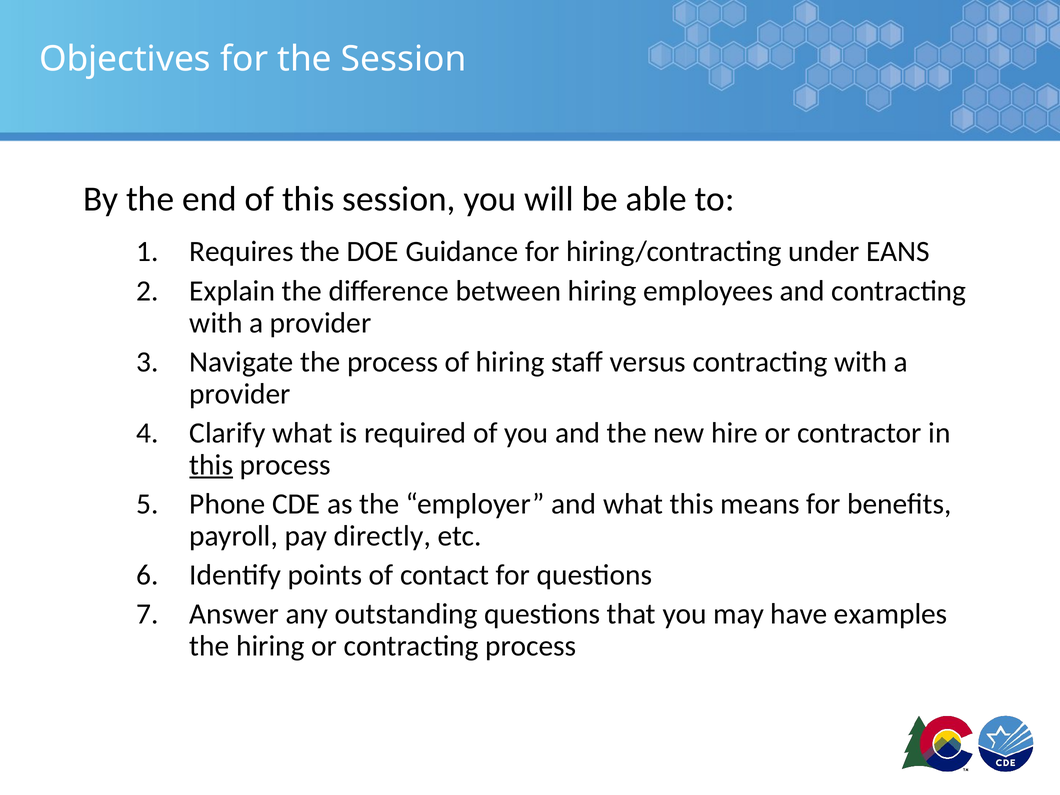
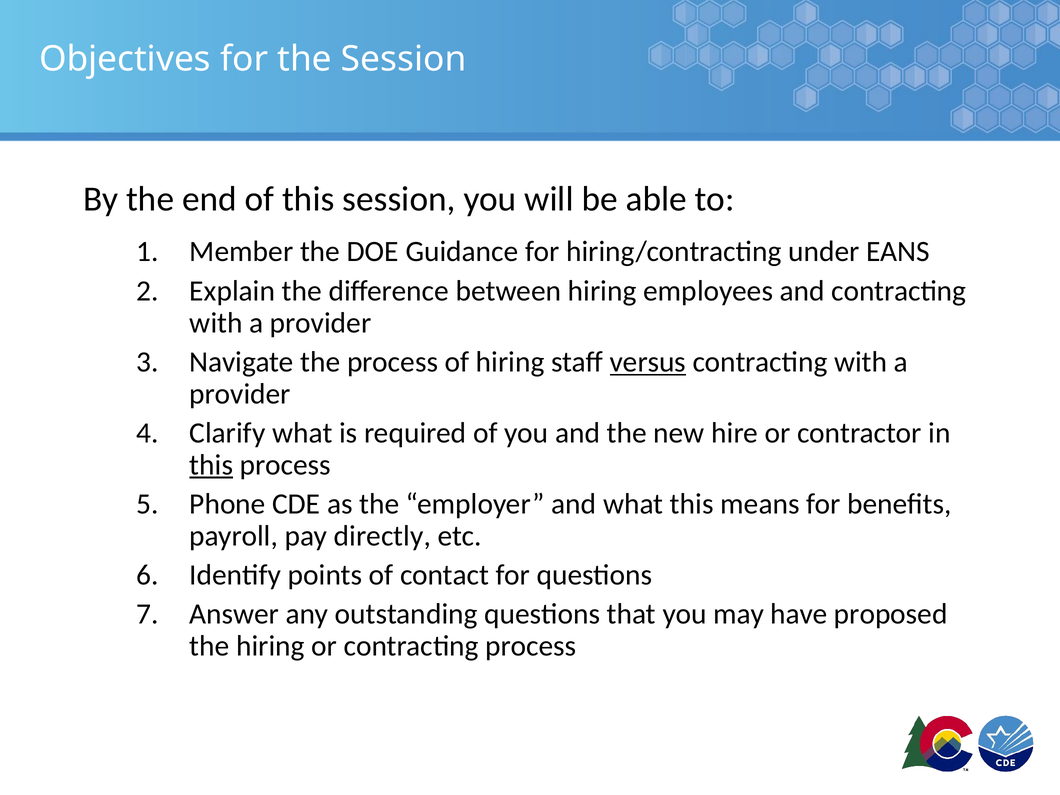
Requires: Requires -> Member (241, 252)
versus underline: none -> present (648, 362)
examples: examples -> proposed (891, 614)
